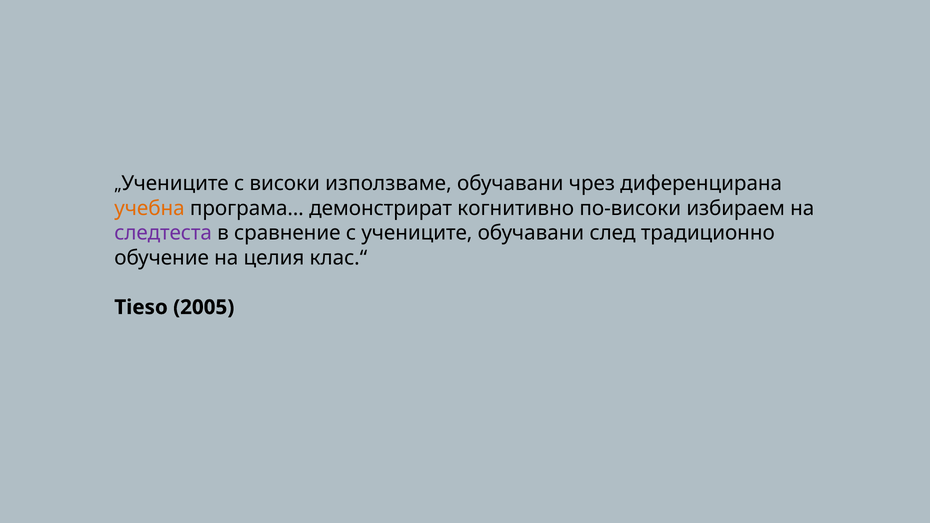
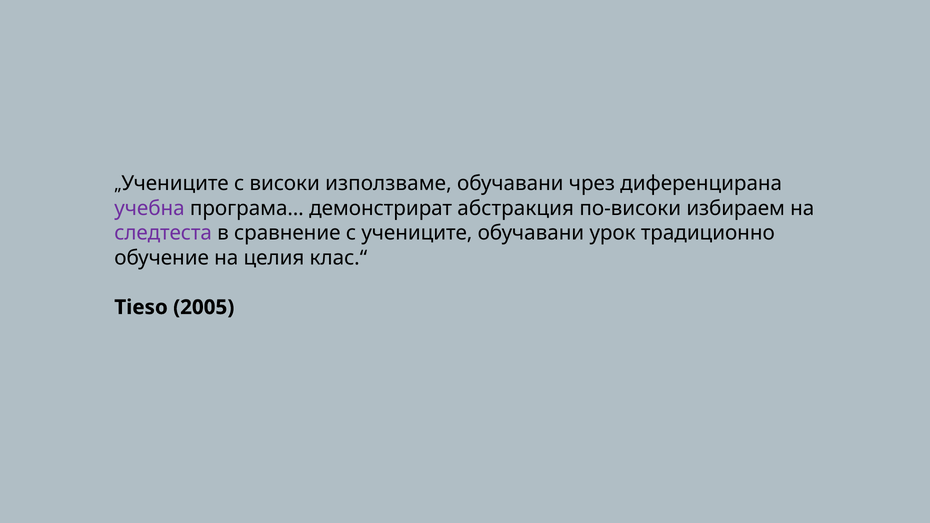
учебна colour: orange -> purple (150, 208)
когнитивно: когнитивно -> абстракция (516, 208)
след: след -> урок (613, 233)
